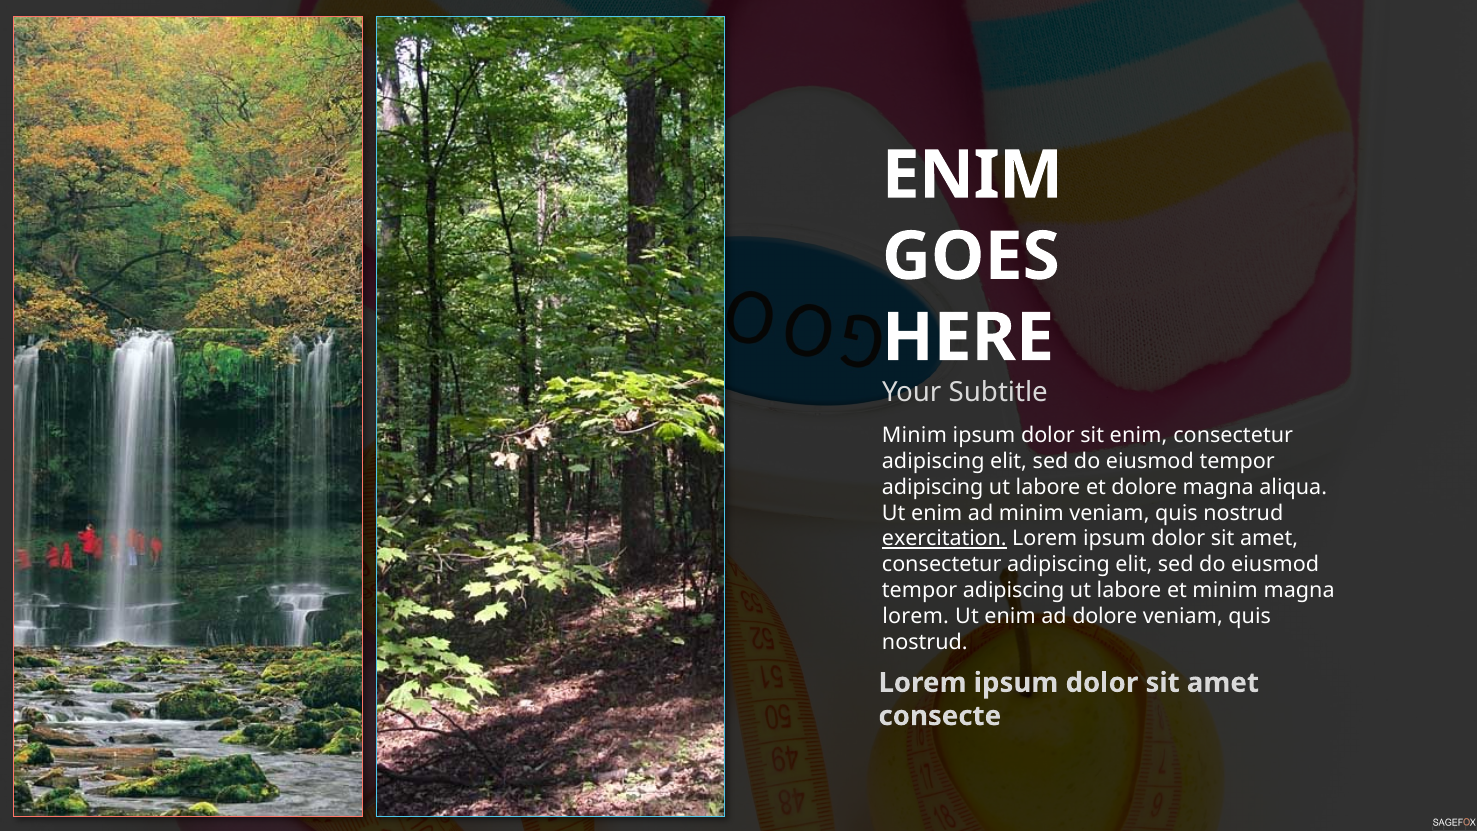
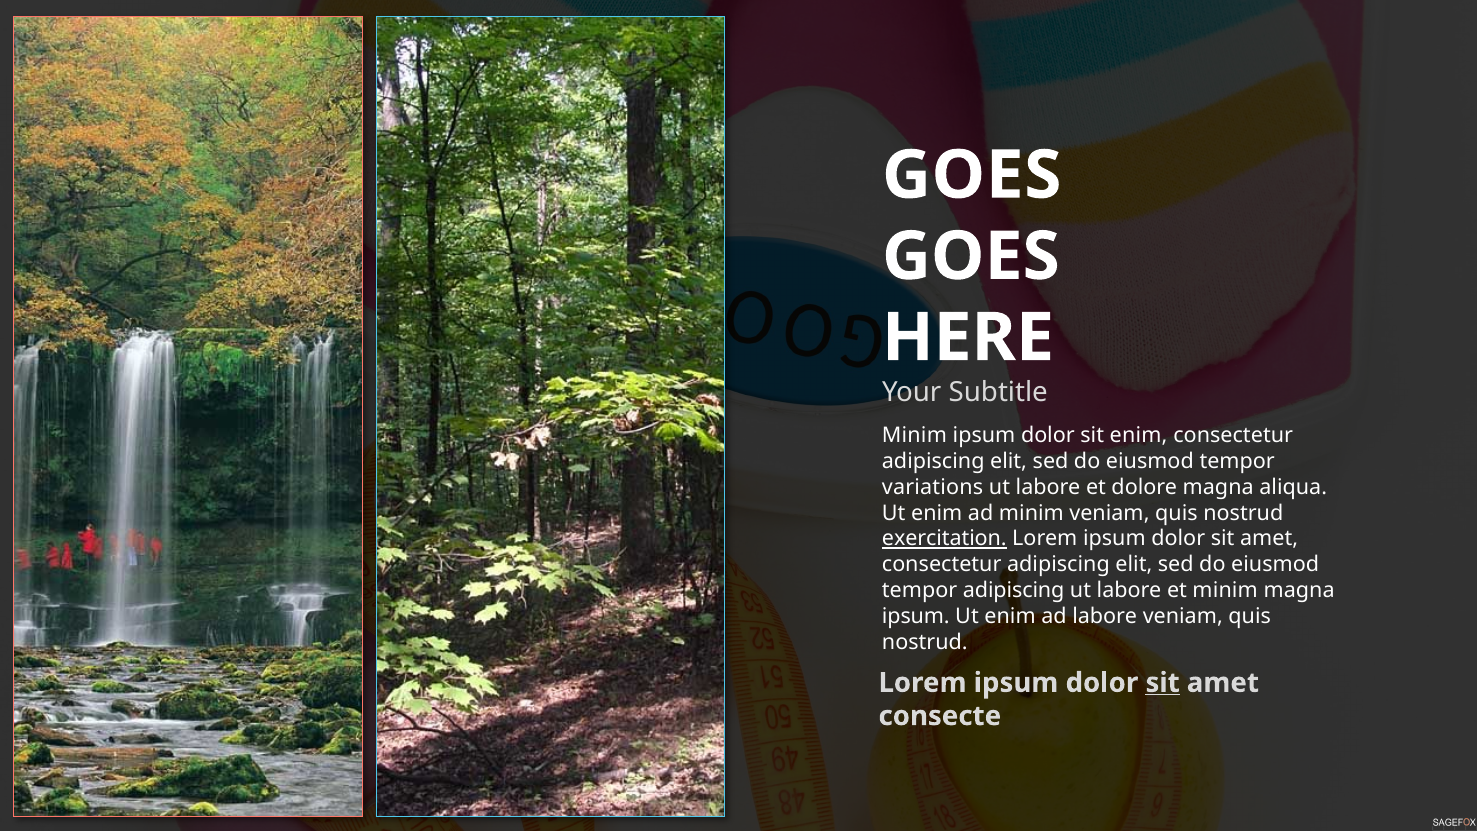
ENIM: ENIM -> GOES (972, 175)
adipiscing: adipiscing -> variations (933, 487)
lorem: lorem -> ipsum (916, 616)
ad dolore: dolore -> labore (1105, 616)
sit underline: none -> present (1163, 683)
